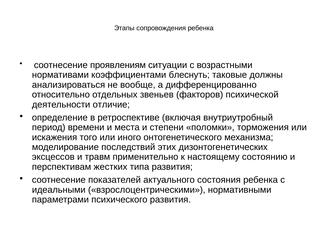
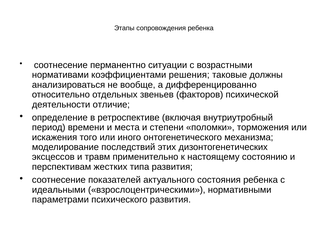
проявлениям: проявлениям -> перманентно (118, 65)
блеснуть: блеснуть -> решения (189, 75)
